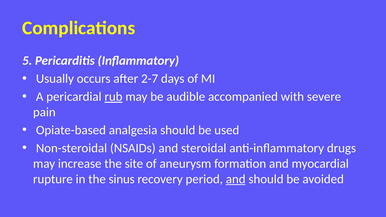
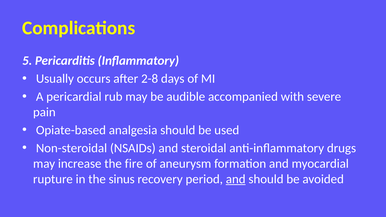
2-7: 2-7 -> 2-8 (150, 79)
rub underline: present -> none (113, 97)
site: site -> fire (134, 164)
